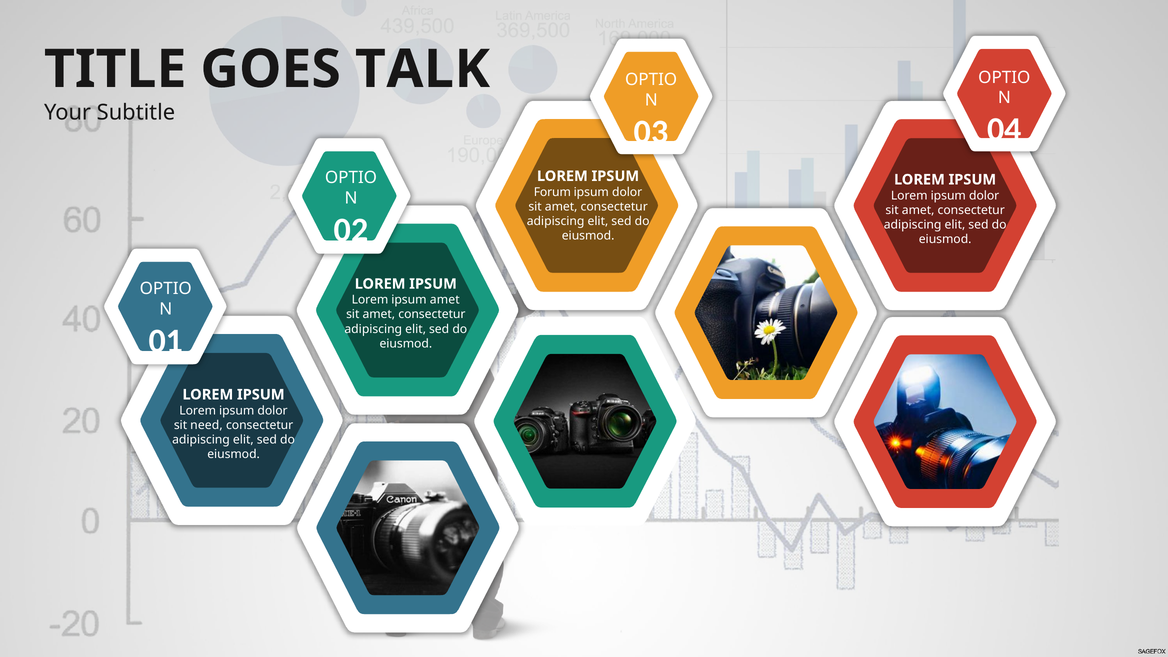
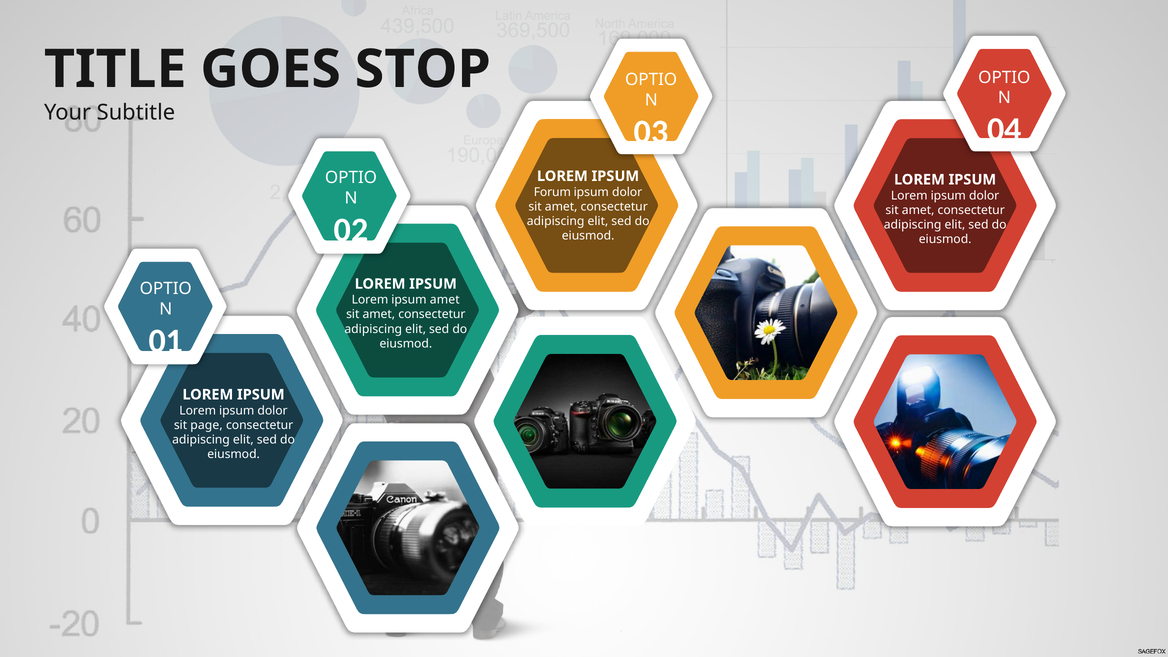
TALK: TALK -> STOP (423, 69)
need: need -> page (206, 425)
